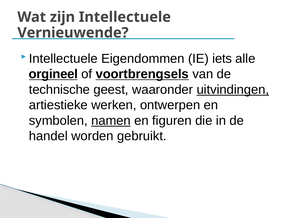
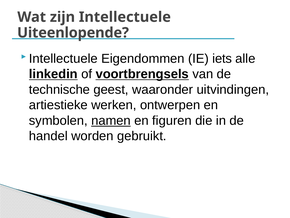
Vernieuwende: Vernieuwende -> Uiteenlopende (73, 33)
orgineel: orgineel -> linkedin (53, 74)
uitvindingen underline: present -> none (233, 89)
